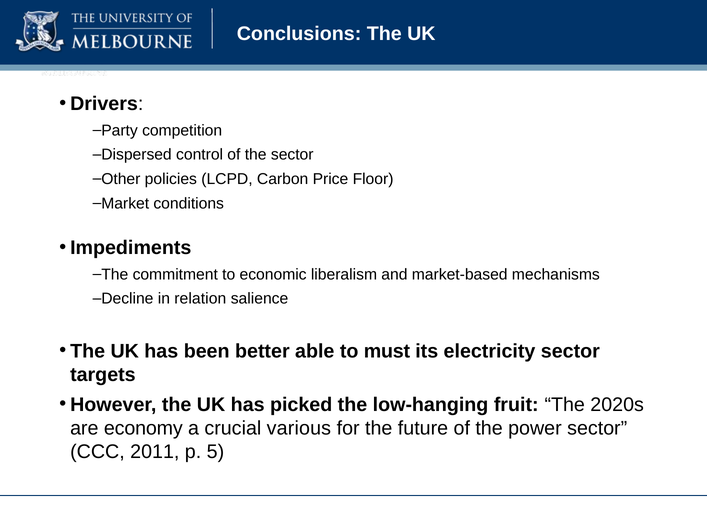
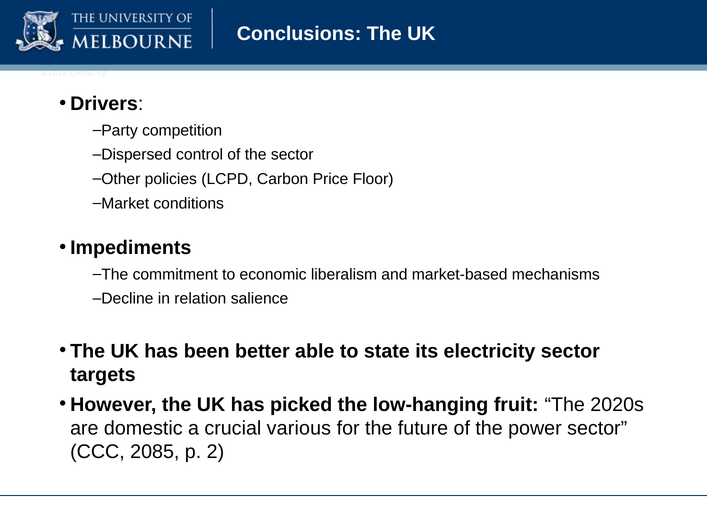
must: must -> state (387, 351)
economy: economy -> domestic (143, 428)
2011: 2011 -> 2085 (155, 451)
5: 5 -> 2 (215, 451)
